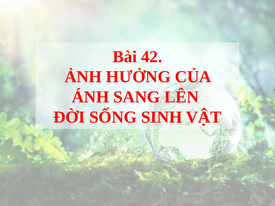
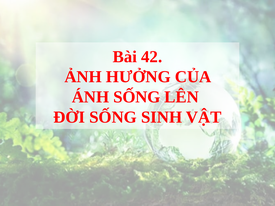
ÁNH SANG: SANG -> SỐNG (137, 97)
